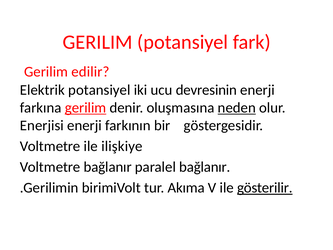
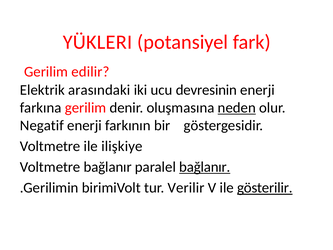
GERILIM: GERILIM -> YÜKLERI (98, 42)
Elektrik potansiyel: potansiyel -> arasındaki (99, 90)
gerilim underline: present -> none (86, 108)
Enerjisi: Enerjisi -> Negatif (42, 125)
bağlanır underline: none -> present (205, 167)
Akıma: Akıma -> Verilir (186, 188)
